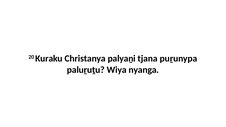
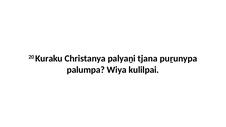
paluṟuṯu: paluṟuṯu -> palumpa (86, 70)
nyanga: nyanga -> kulilpai (144, 70)
